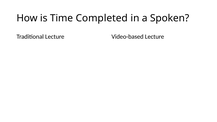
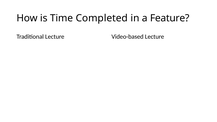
Spoken: Spoken -> Feature (170, 18)
